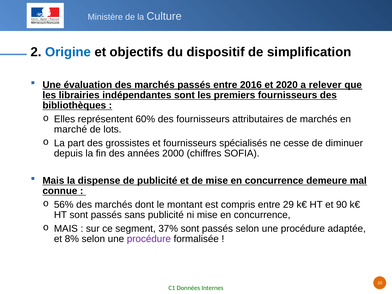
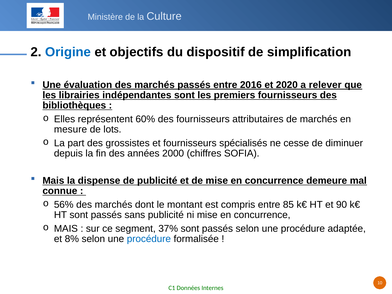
marché: marché -> mesure (70, 129)
29: 29 -> 85 (288, 205)
procédure colour: purple -> blue (149, 239)
